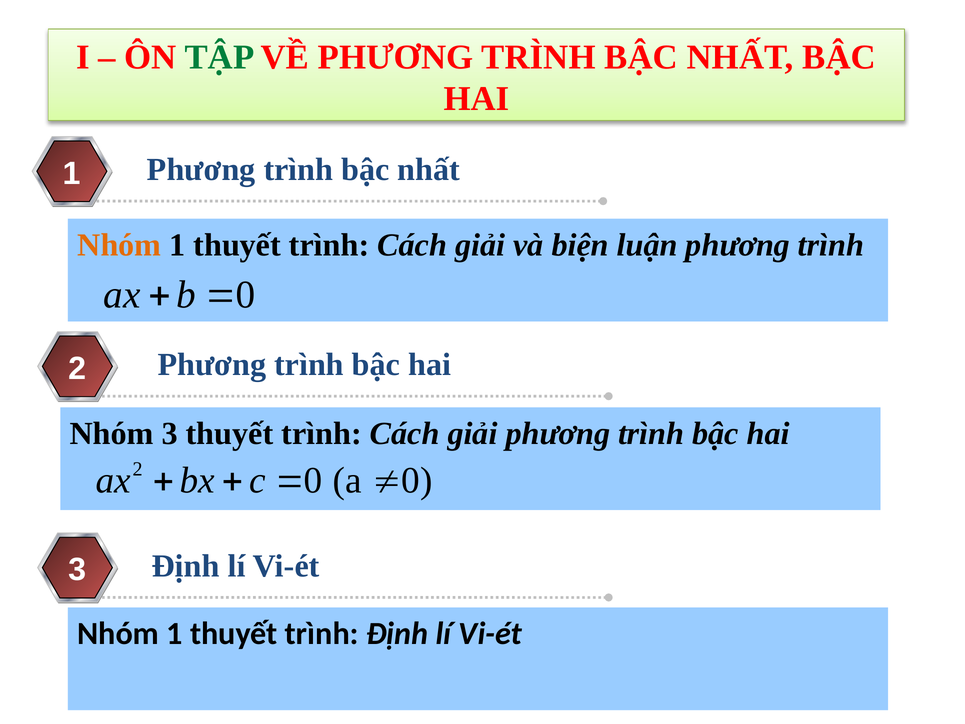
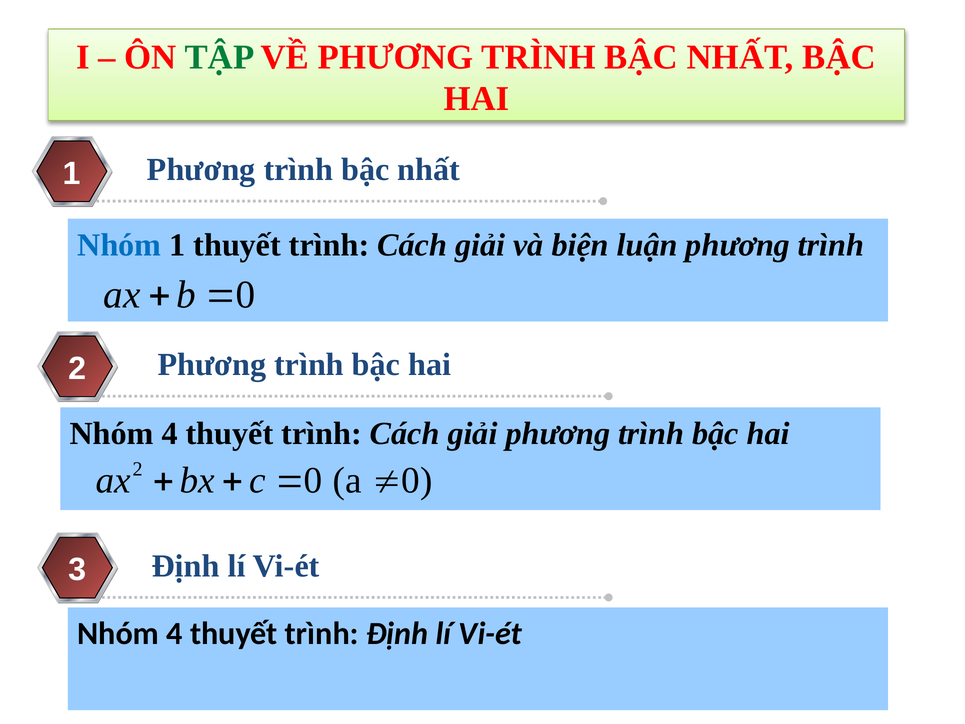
Nhóm colour: orange -> blue (119, 245)
3: 3 -> 4 (170, 433)
1: 1 -> 4 (175, 633)
